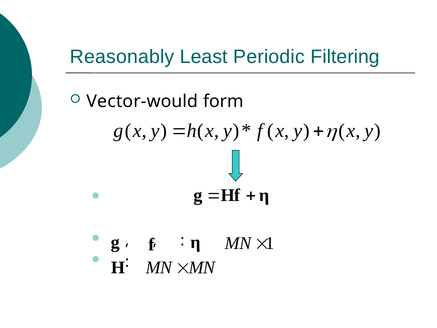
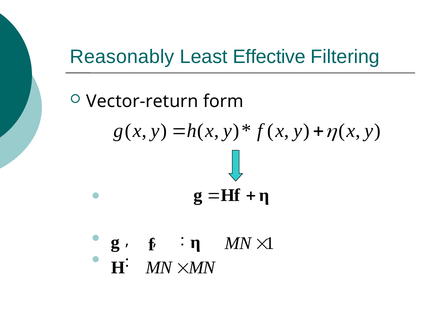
Periodic: Periodic -> Effective (269, 57)
Vector-would: Vector-would -> Vector-return (142, 101)
